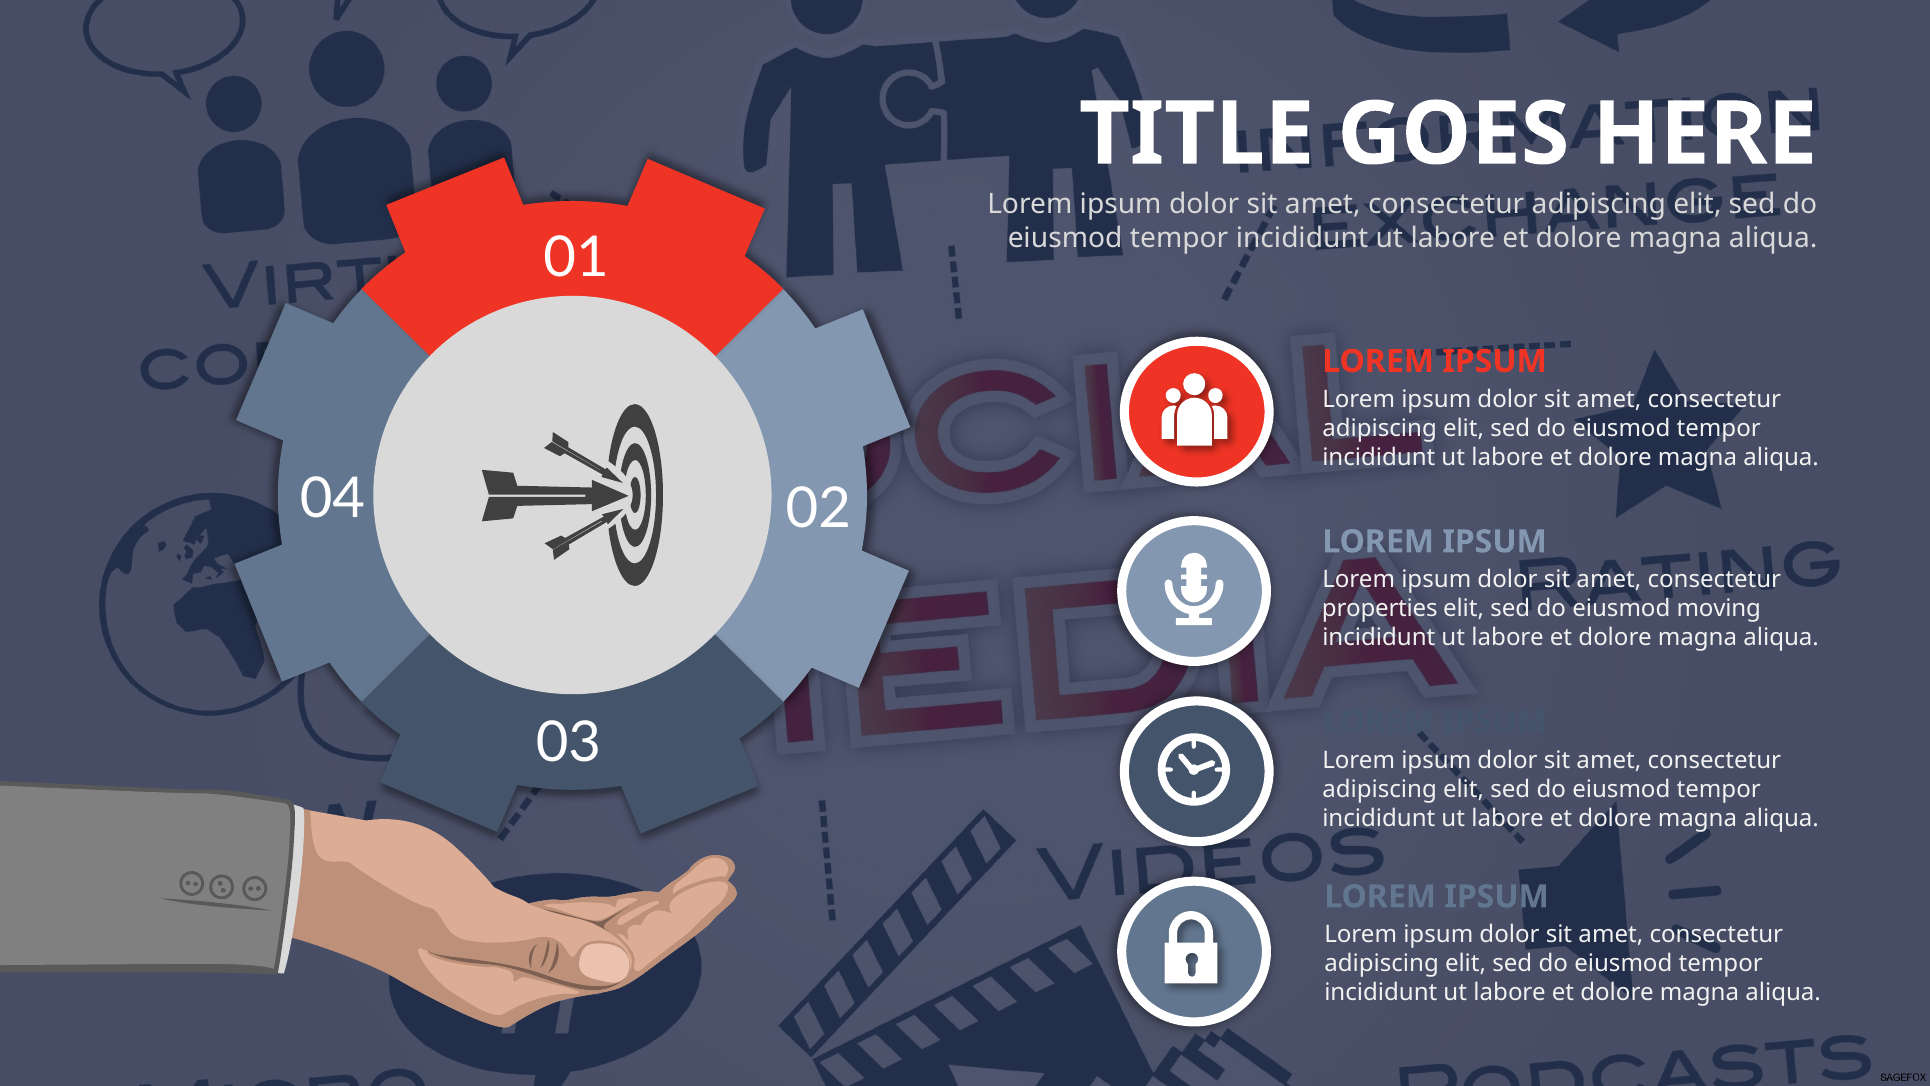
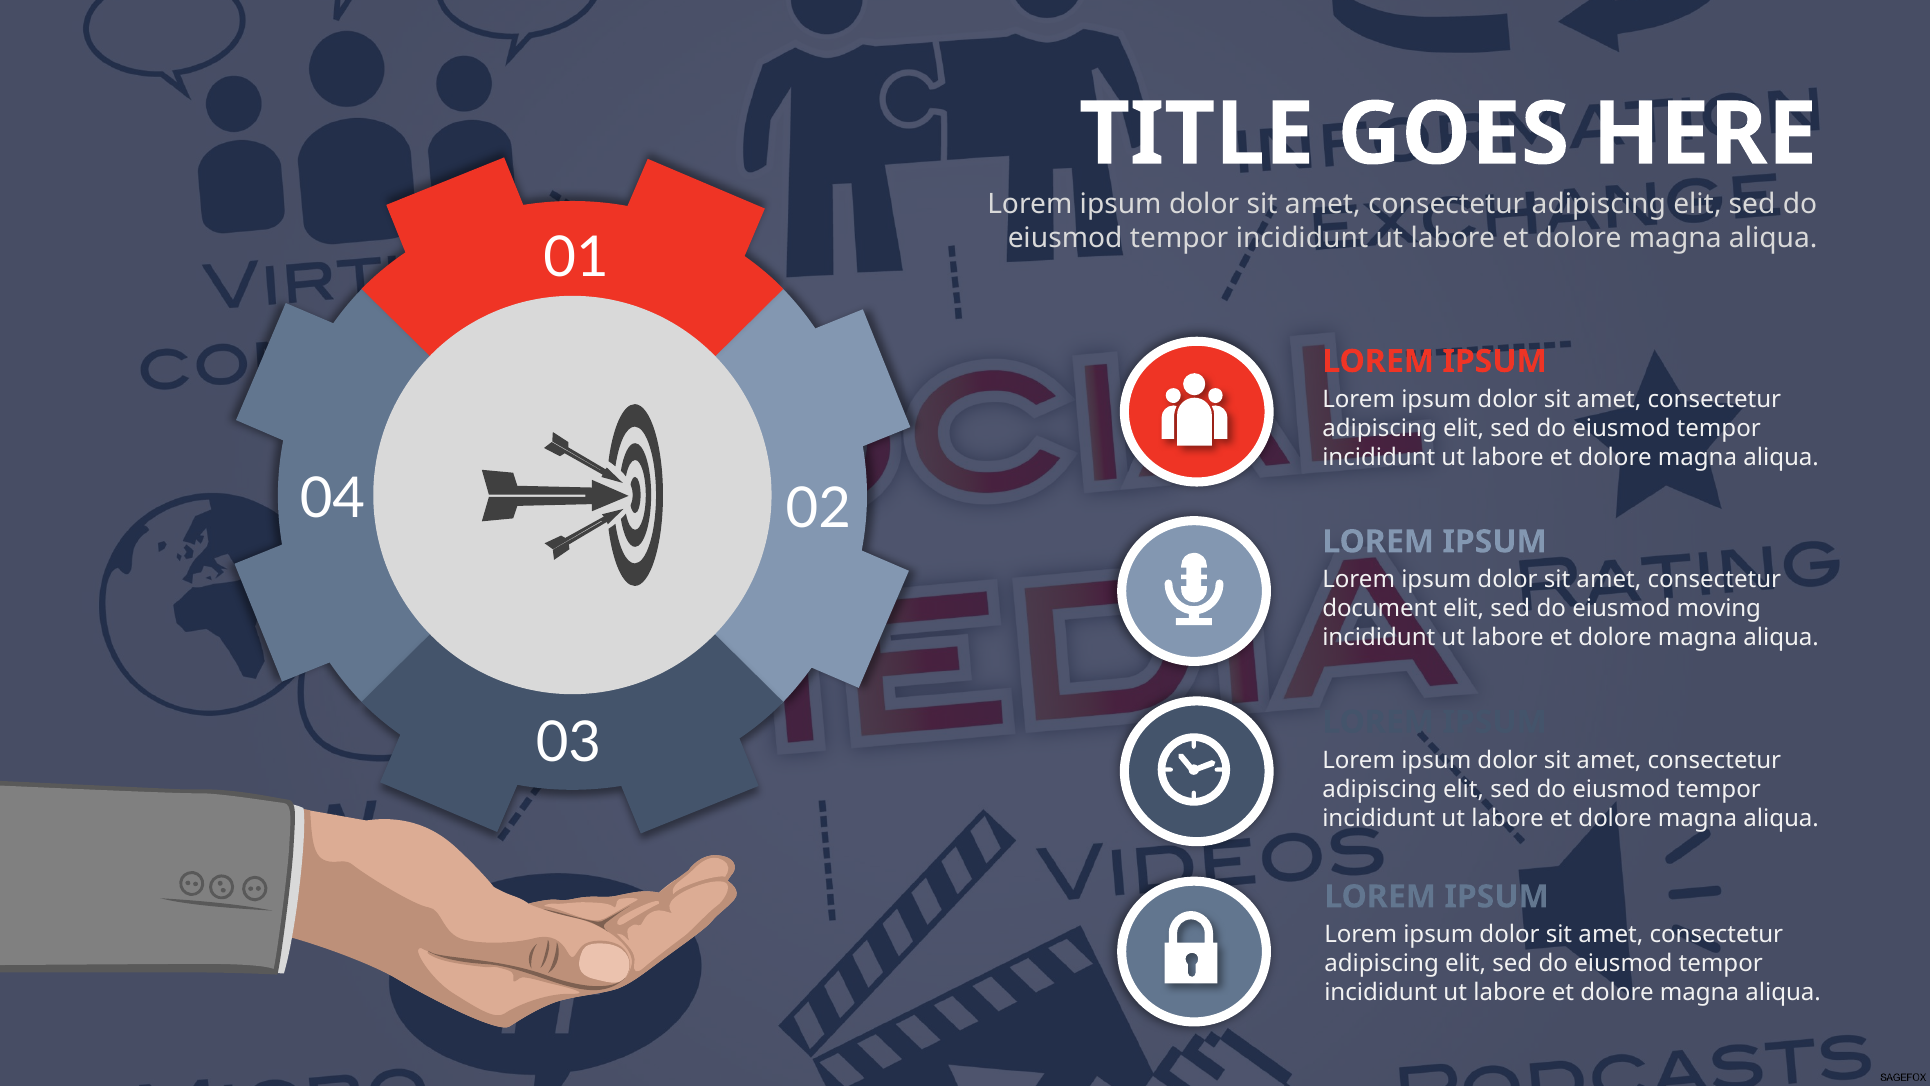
properties: properties -> document (1380, 609)
